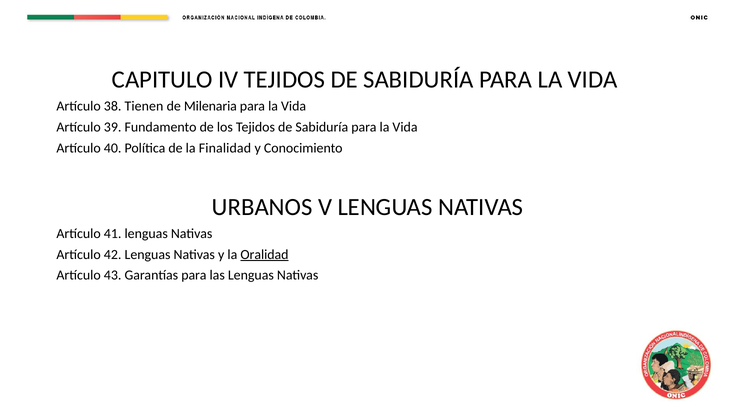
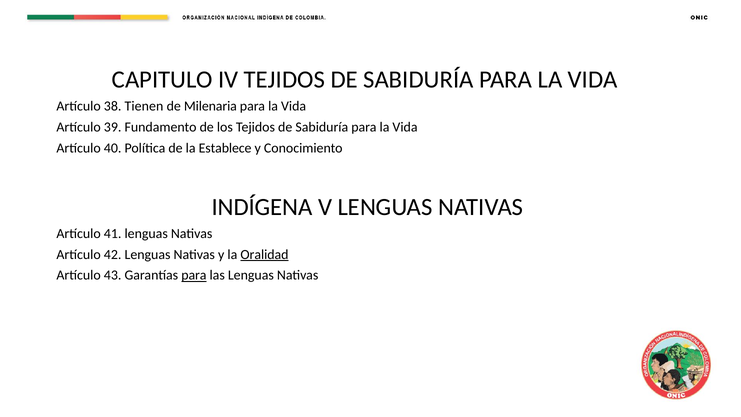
Finalidad: Finalidad -> Establece (225, 148)
URBANOS: URBANOS -> INDÍGENA (262, 207)
para underline: none -> present (194, 275)
